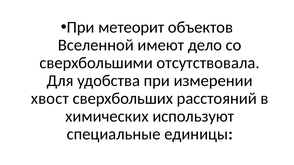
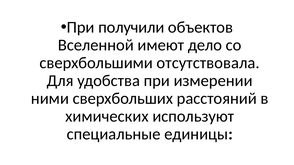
метеорит: метеорит -> получили (131, 27)
хвост: хвост -> ними (50, 99)
